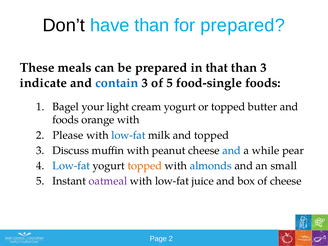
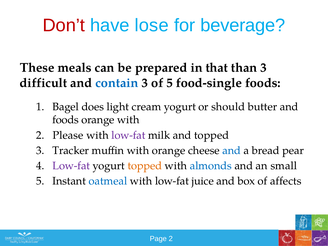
Don’t colour: black -> red (64, 25)
have than: than -> lose (152, 25)
for prepared: prepared -> beverage (243, 25)
indicate: indicate -> difficult (43, 83)
your: your -> does (93, 107)
or topped: topped -> should (228, 107)
low-fat colour: blue -> purple (128, 135)
Discuss: Discuss -> Tracker (71, 150)
with peanut: peanut -> orange (169, 150)
while: while -> bread (266, 150)
Low-fat colour: blue -> purple (71, 166)
oatmeal colour: purple -> blue (108, 181)
of cheese: cheese -> affects (286, 181)
